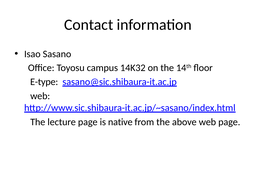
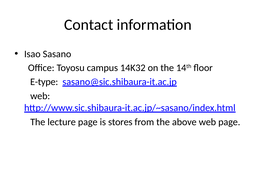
native: native -> stores (120, 122)
